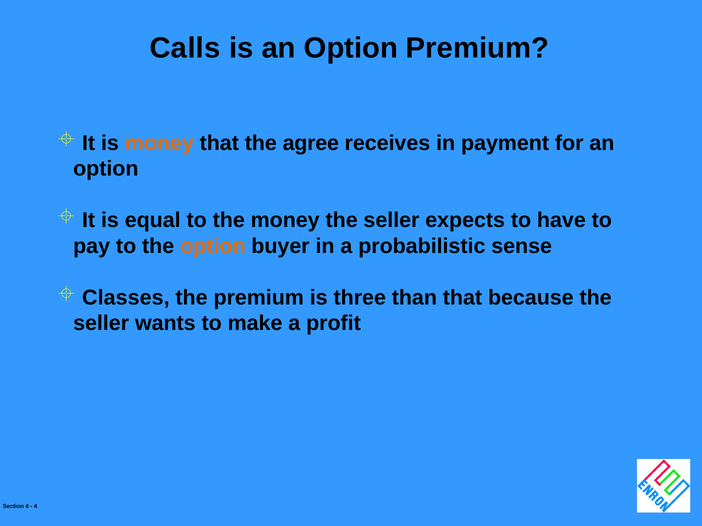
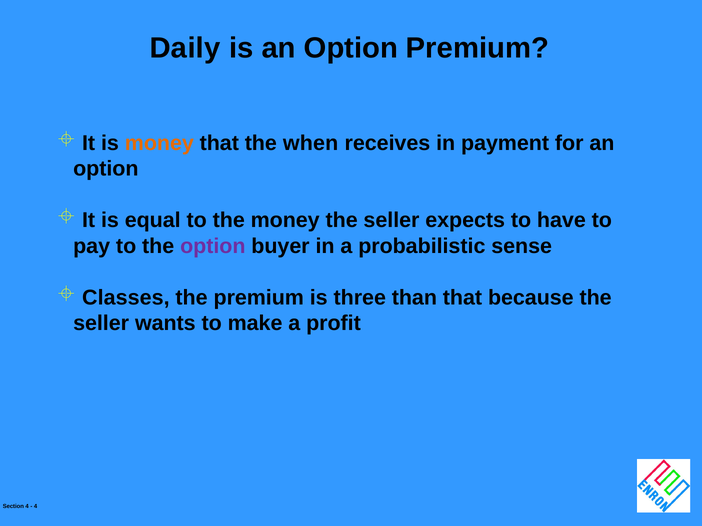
Calls: Calls -> Daily (185, 48)
agree: agree -> when (311, 143)
option colour: orange -> purple (213, 246)
